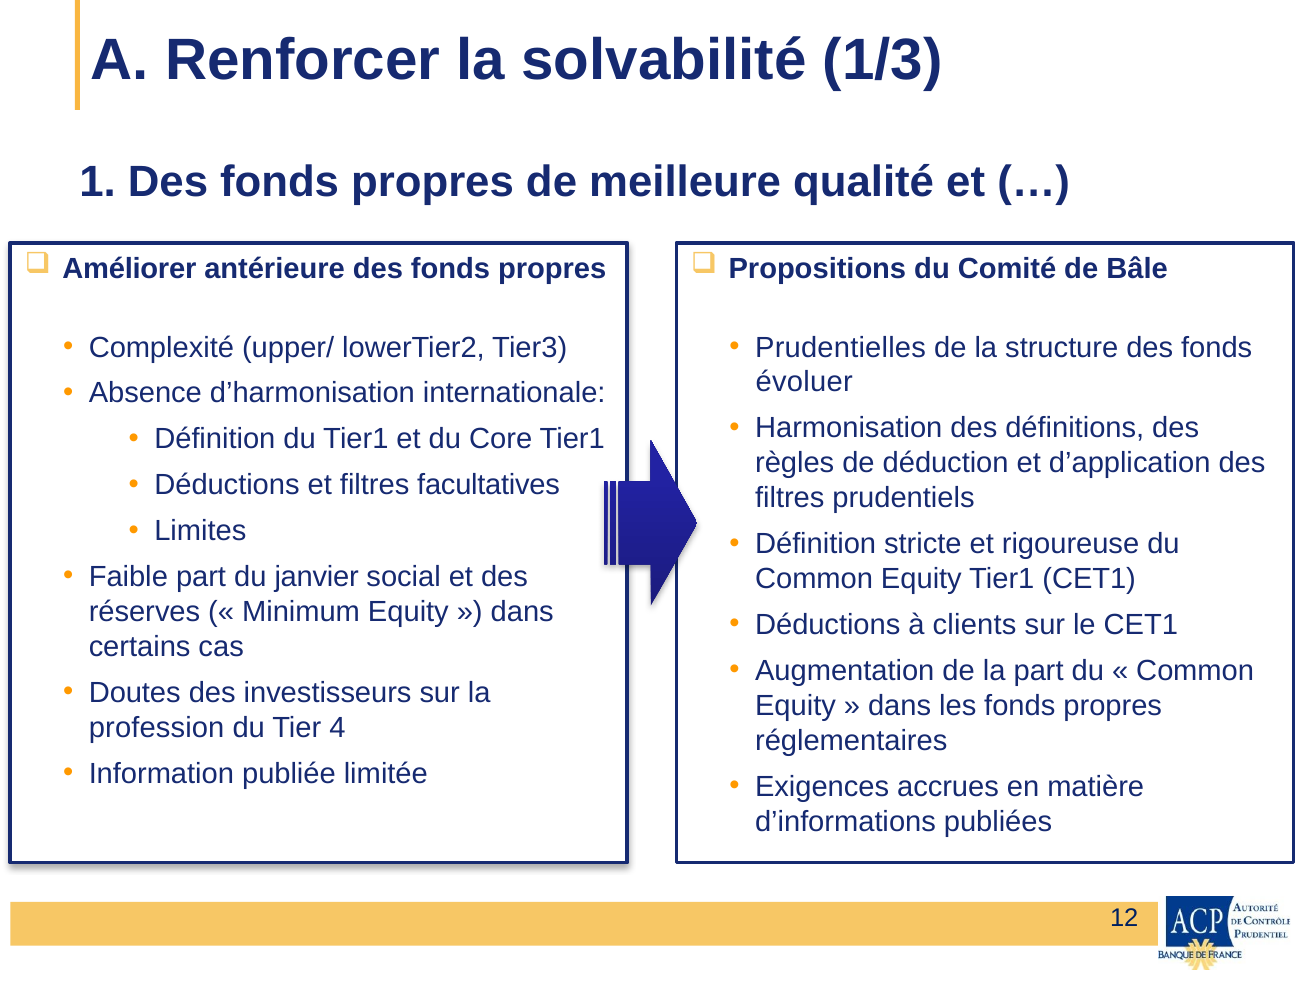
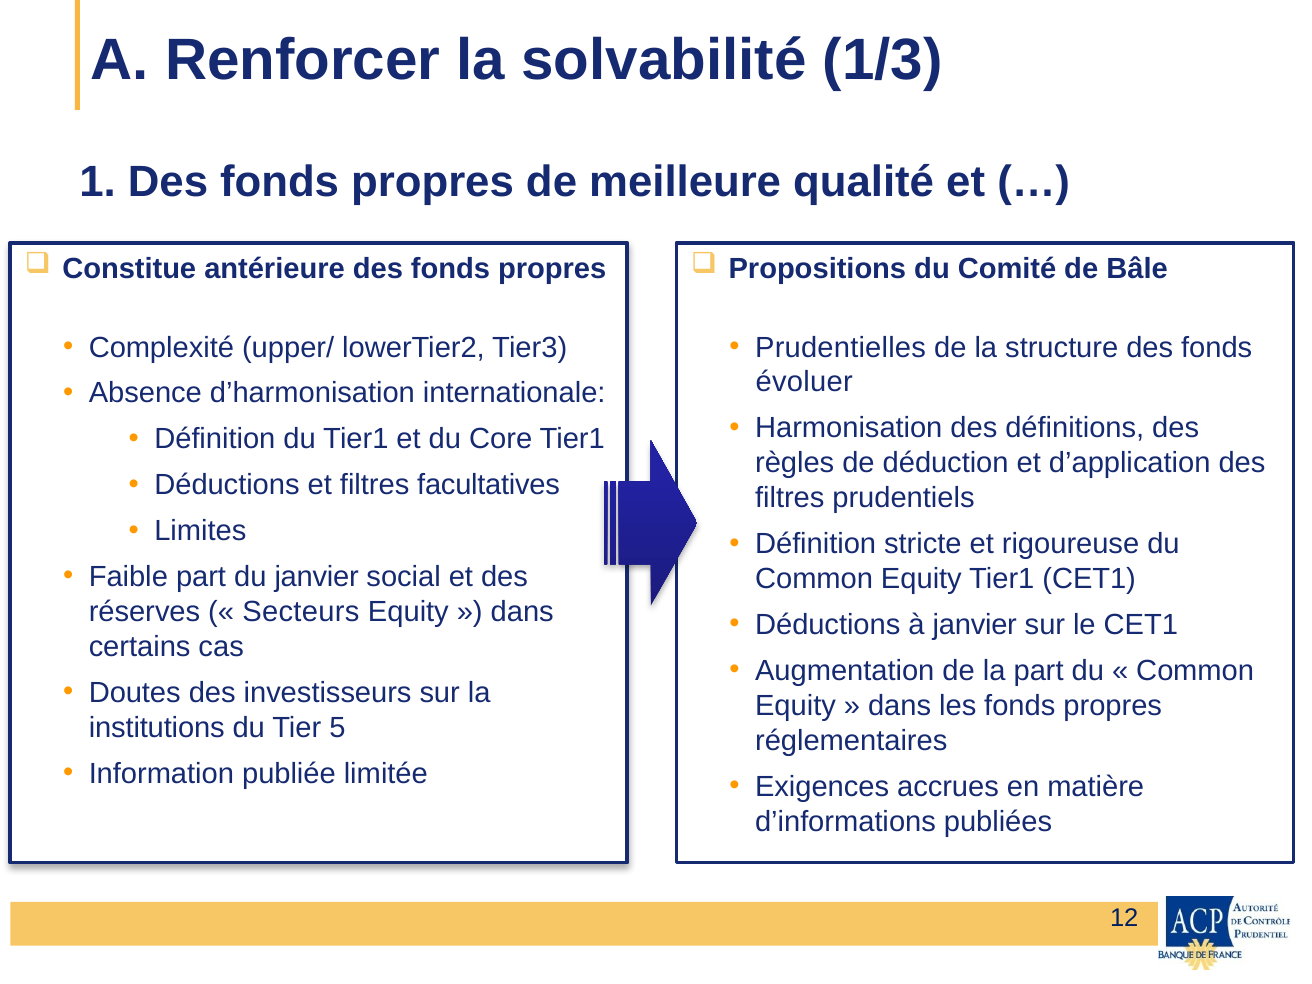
Améliorer: Améliorer -> Constitue (129, 269)
Minimum: Minimum -> Secteurs (301, 612)
à clients: clients -> janvier (975, 625)
profession: profession -> institutions (157, 728)
4: 4 -> 5 (337, 728)
